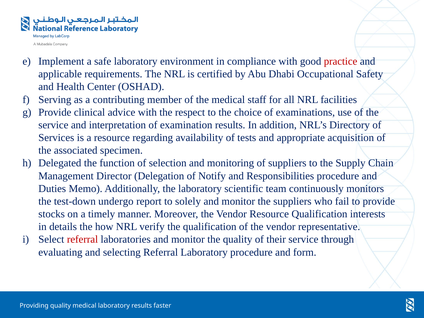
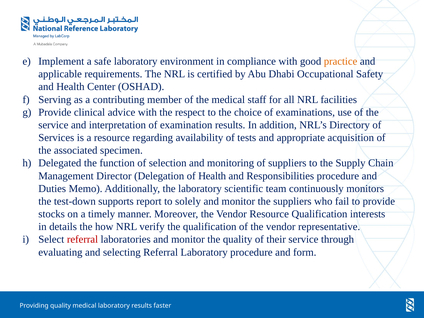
practice colour: red -> orange (341, 61)
of Notify: Notify -> Health (212, 176)
undergo: undergo -> supports (116, 201)
